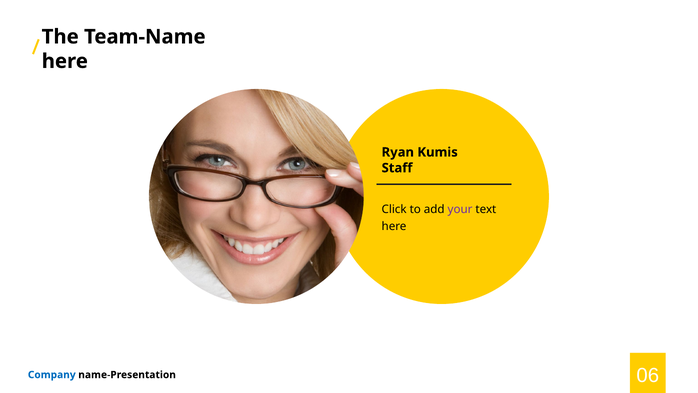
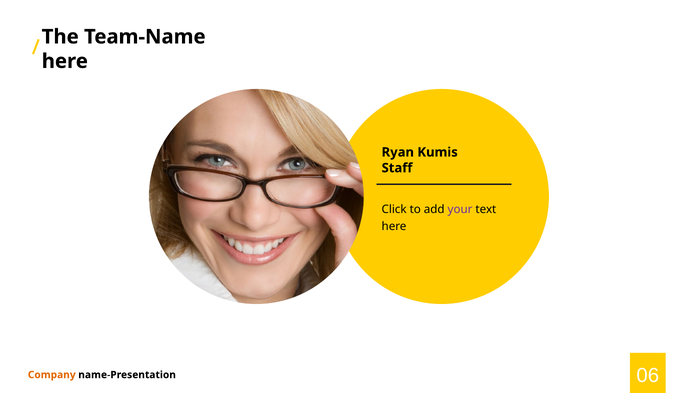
Company colour: blue -> orange (52, 374)
